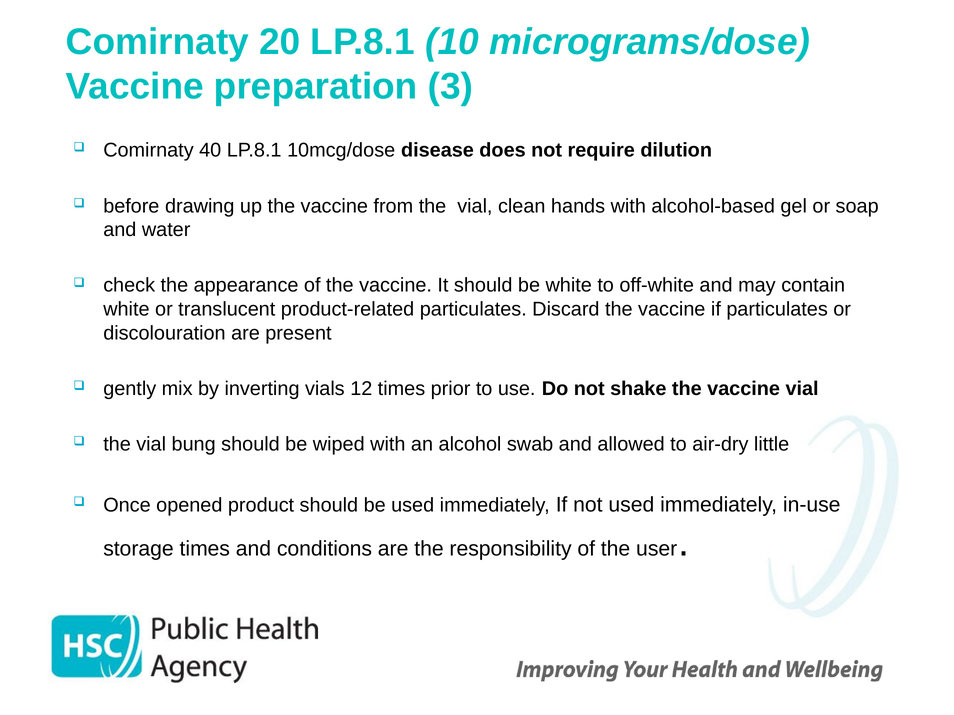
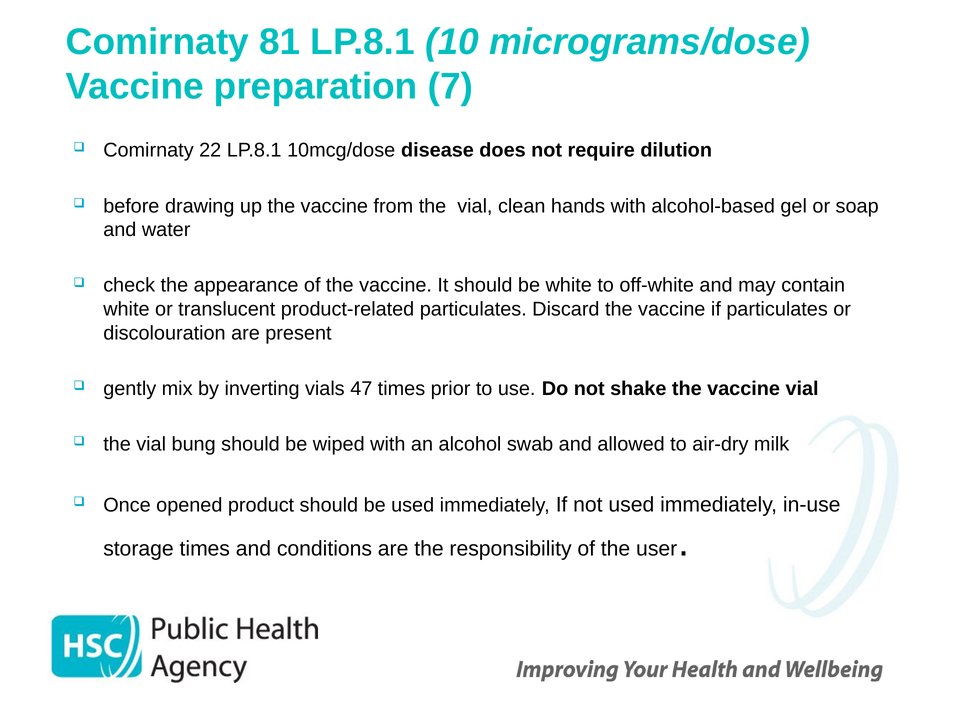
20: 20 -> 81 (280, 42)
3: 3 -> 7 (450, 86)
40: 40 -> 22 (210, 150)
12: 12 -> 47 (361, 389)
little: little -> milk (772, 445)
